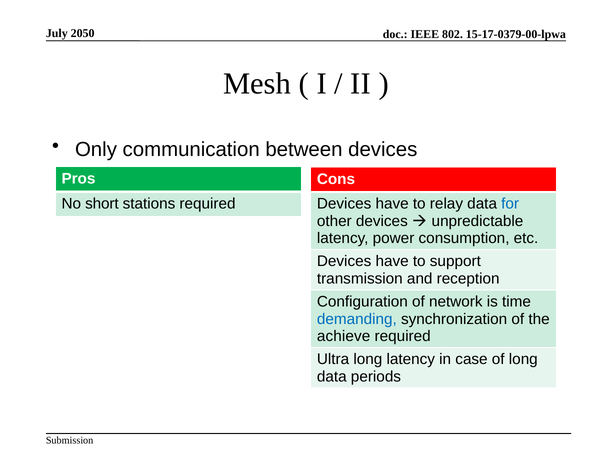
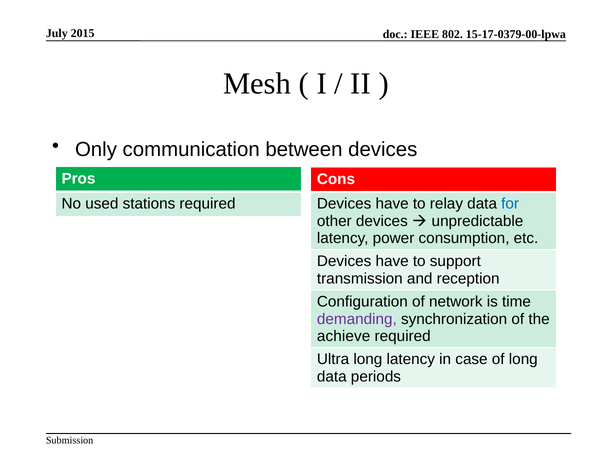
2050: 2050 -> 2015 (83, 33)
short: short -> used (102, 204)
demanding colour: blue -> purple (357, 319)
